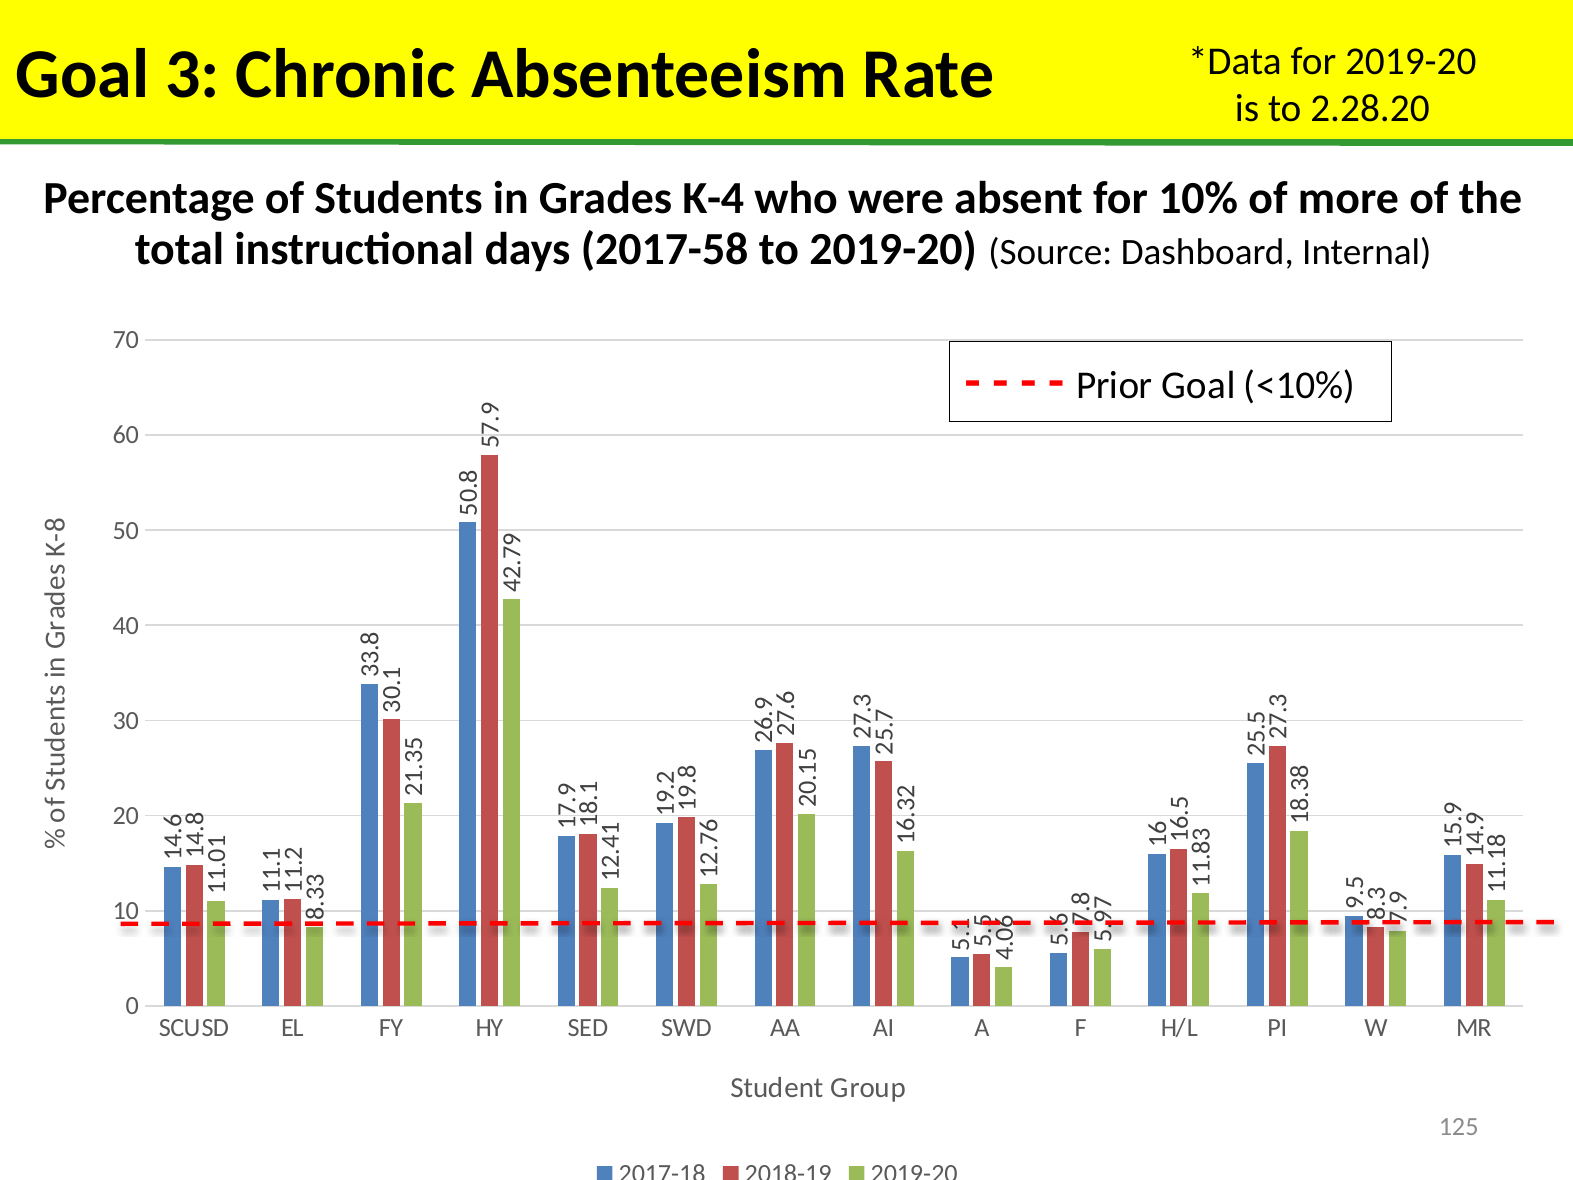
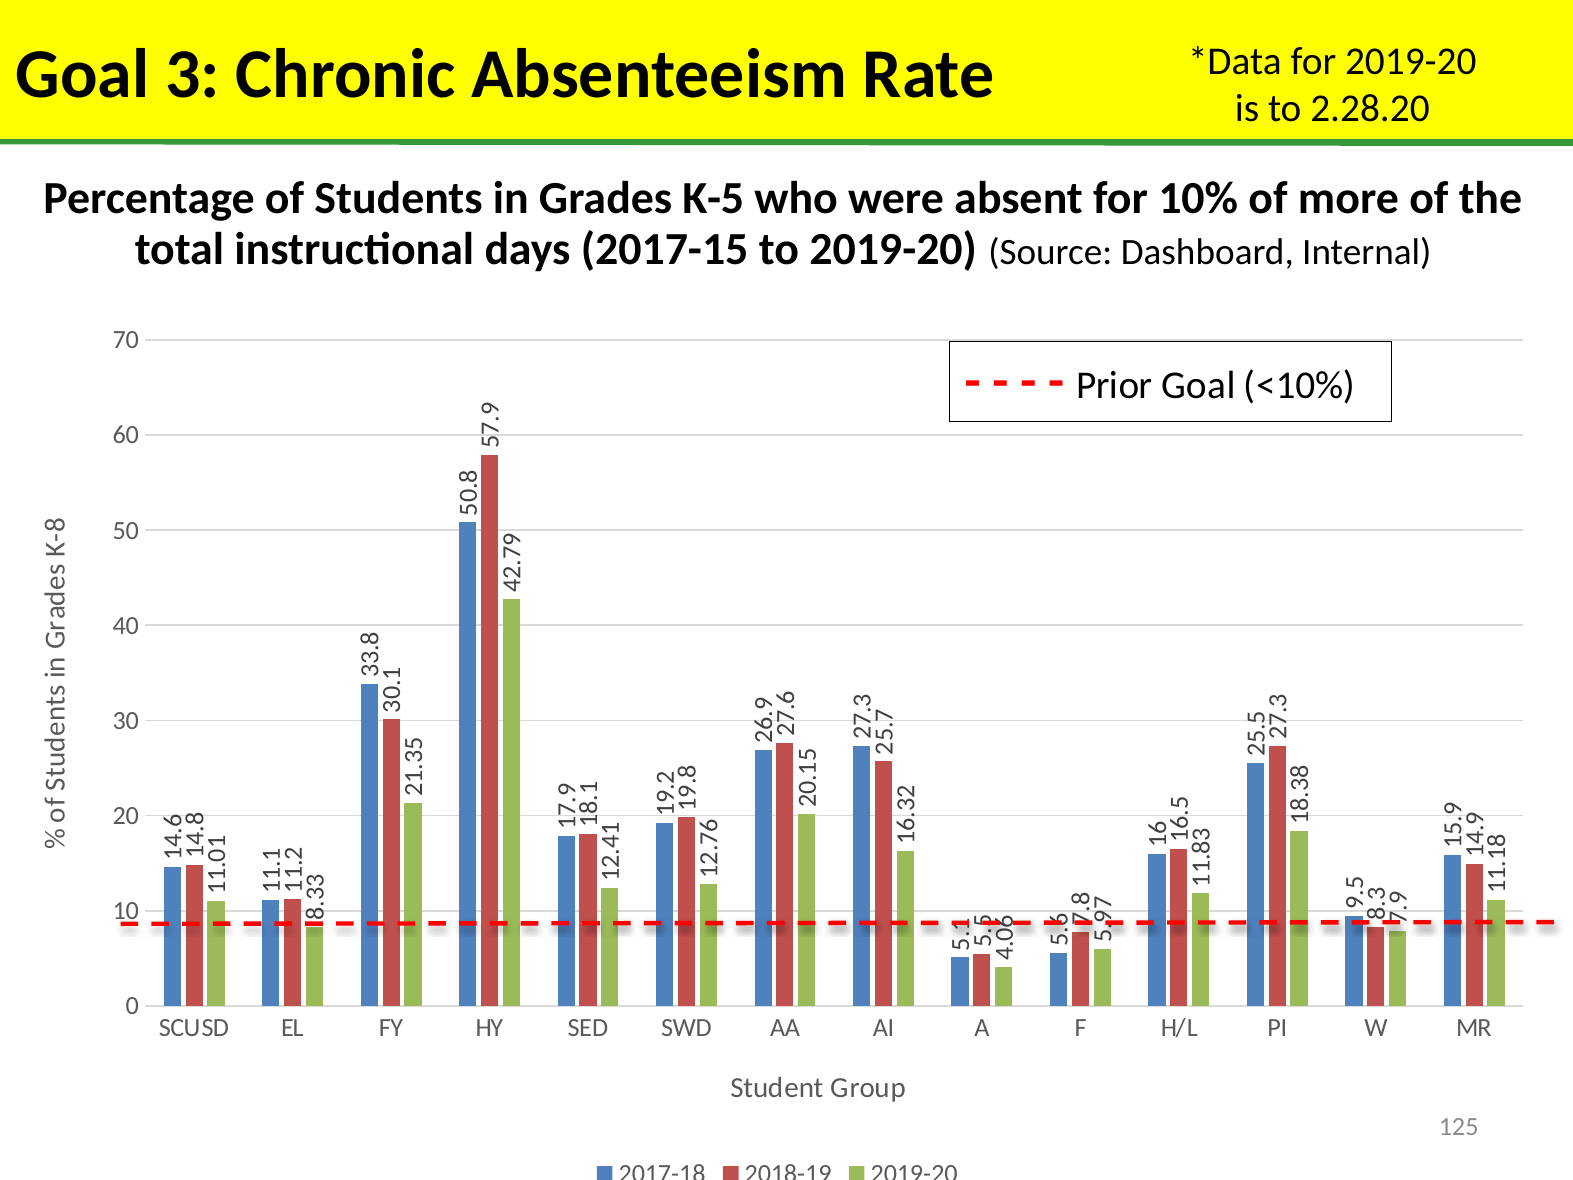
K-4: K-4 -> K-5 (713, 199)
2017-58: 2017-58 -> 2017-15 (665, 249)
